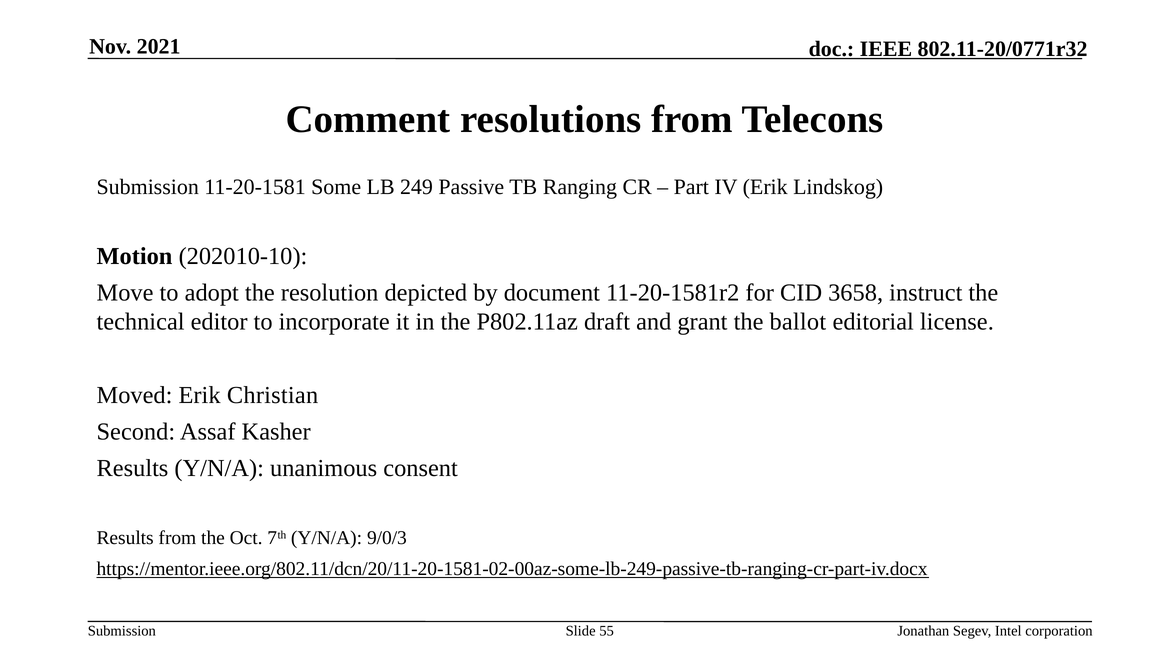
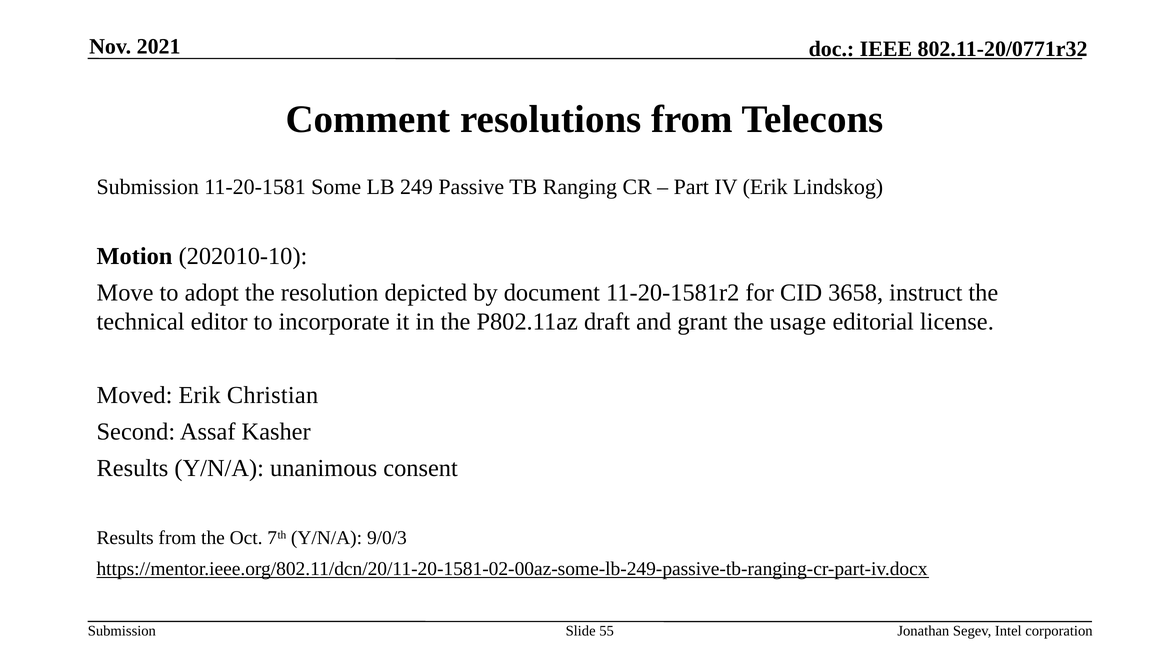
ballot: ballot -> usage (798, 322)
